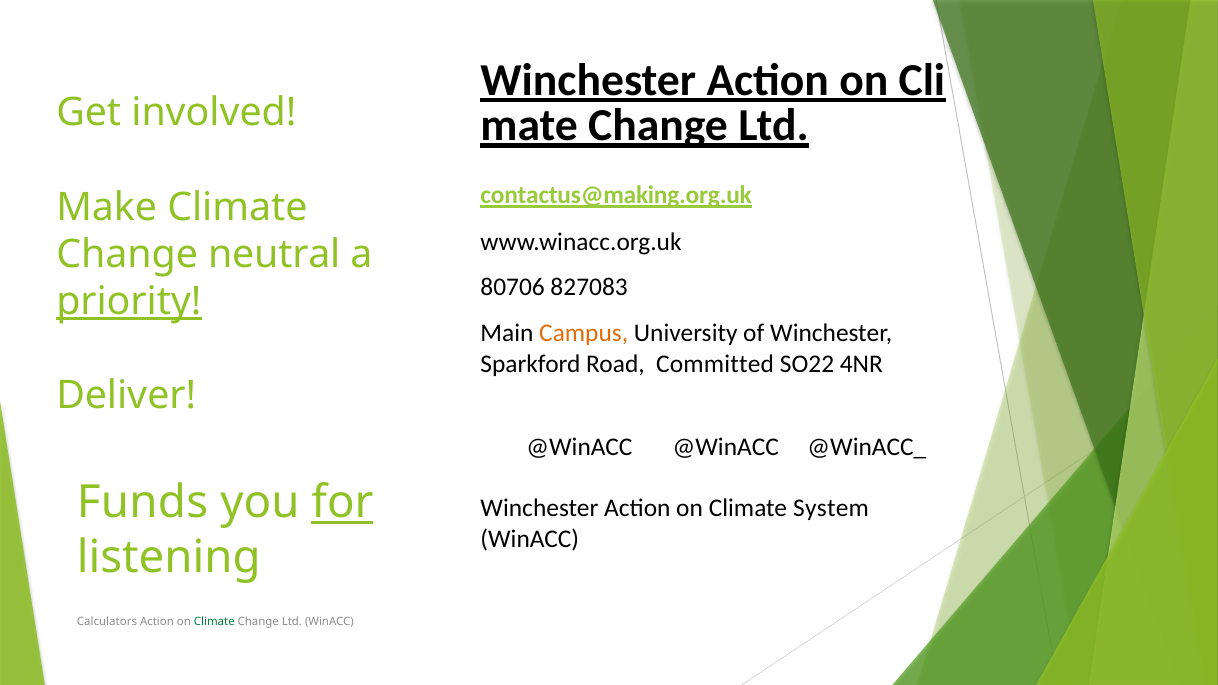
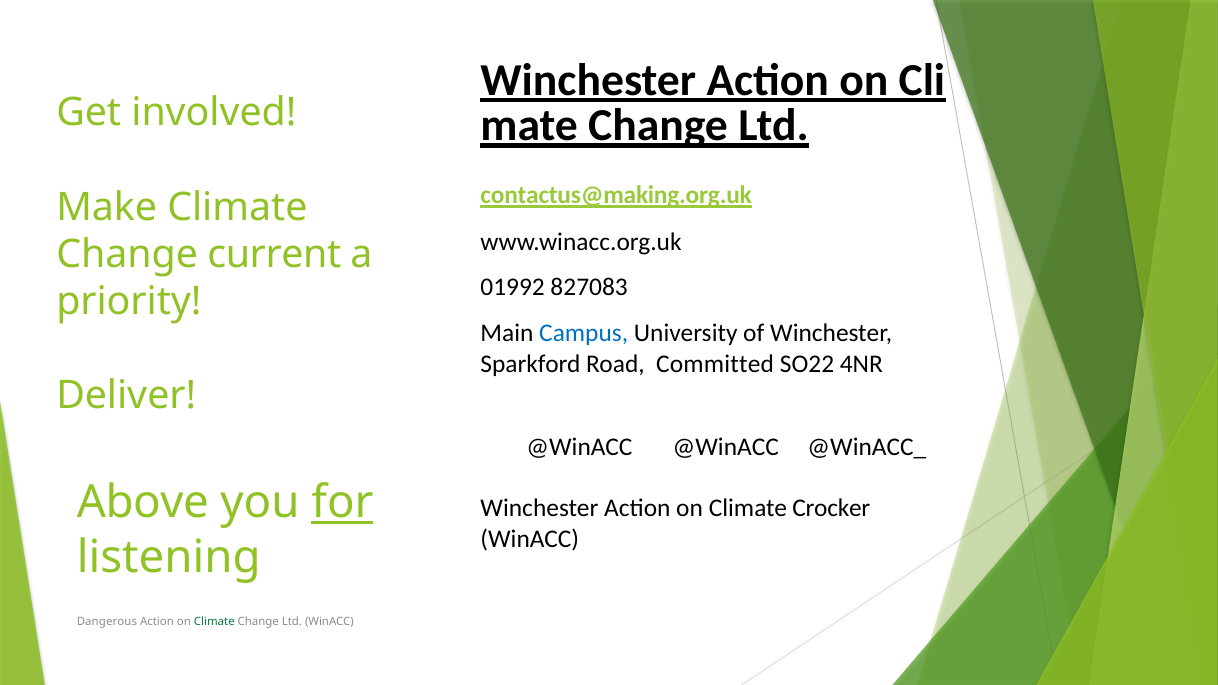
neutral: neutral -> current (274, 254)
80706: 80706 -> 01992 (513, 288)
priority underline: present -> none (129, 302)
Campus colour: orange -> blue (584, 333)
Funds: Funds -> Above (143, 503)
System: System -> Crocker (831, 508)
Calculators: Calculators -> Dangerous (107, 622)
